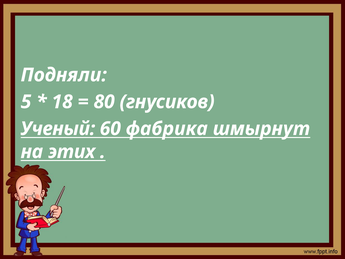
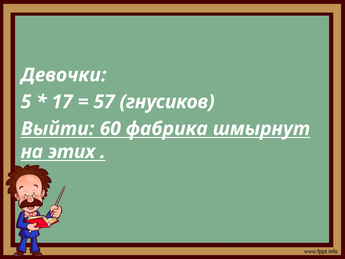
Подняли: Подняли -> Девочки (64, 75)
18: 18 -> 17 (62, 102)
80: 80 -> 57 (104, 102)
Ученый: Ученый -> Выйти (58, 129)
